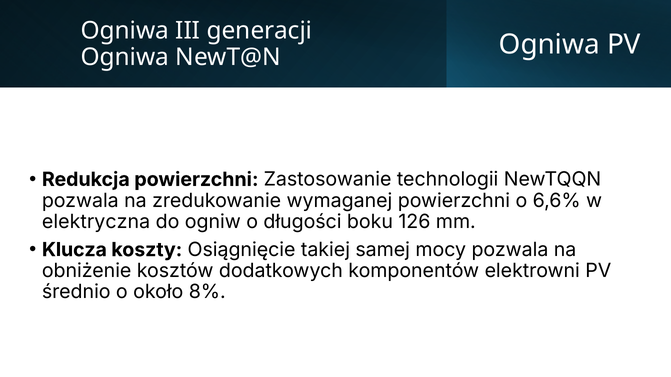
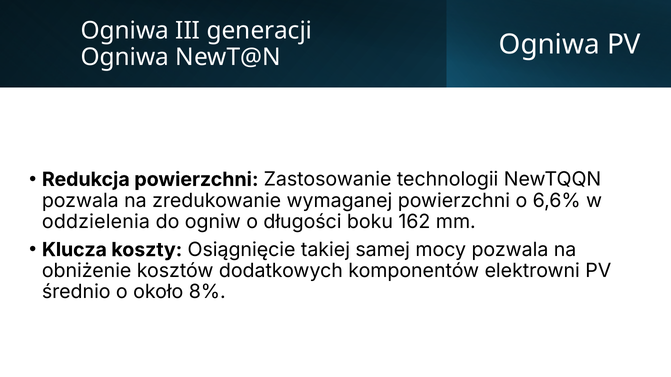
elektryczna: elektryczna -> oddzielenia (96, 222)
126: 126 -> 162 (414, 222)
